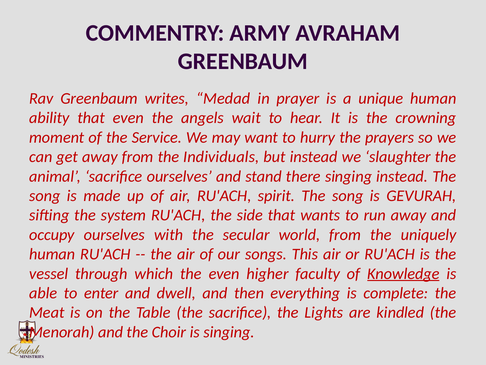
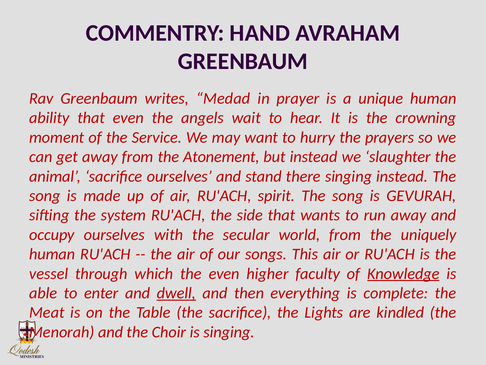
ARMY: ARMY -> HAND (260, 33)
Individuals: Individuals -> Atonement (221, 157)
dwell underline: none -> present (176, 293)
